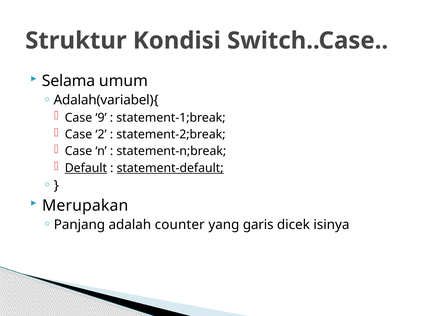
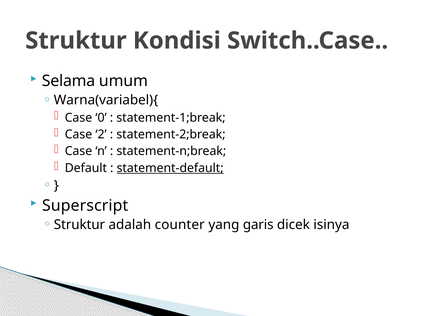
Adalah(variabel){: Adalah(variabel){ -> Warna(variabel){ (106, 100)
9: 9 -> 0 (101, 118)
Default underline: present -> none (86, 168)
Merupakan: Merupakan -> Superscript (85, 205)
Panjang: Panjang -> Struktur (79, 225)
